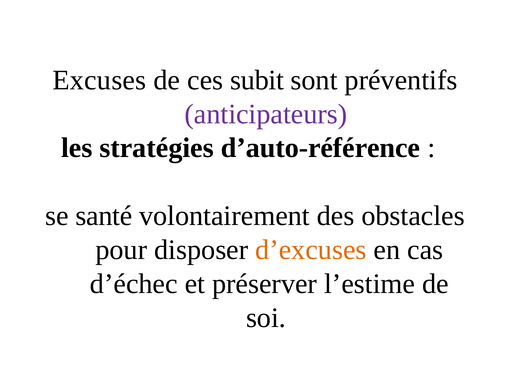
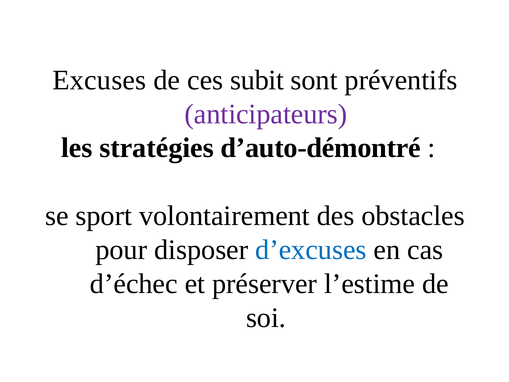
d’auto-référence: d’auto-référence -> d’auto-démontré (321, 148)
santé: santé -> sport (104, 216)
d’excuses colour: orange -> blue (311, 250)
